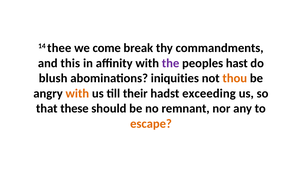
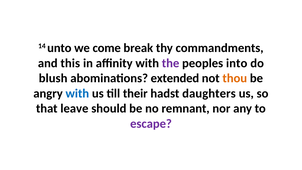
thee: thee -> unto (59, 48)
hast: hast -> into (237, 63)
iniquities: iniquities -> extended (175, 78)
with colour: orange -> blue (77, 93)
exceeding: exceeding -> daughters (209, 93)
these: these -> leave (74, 108)
escape colour: orange -> purple (151, 124)
